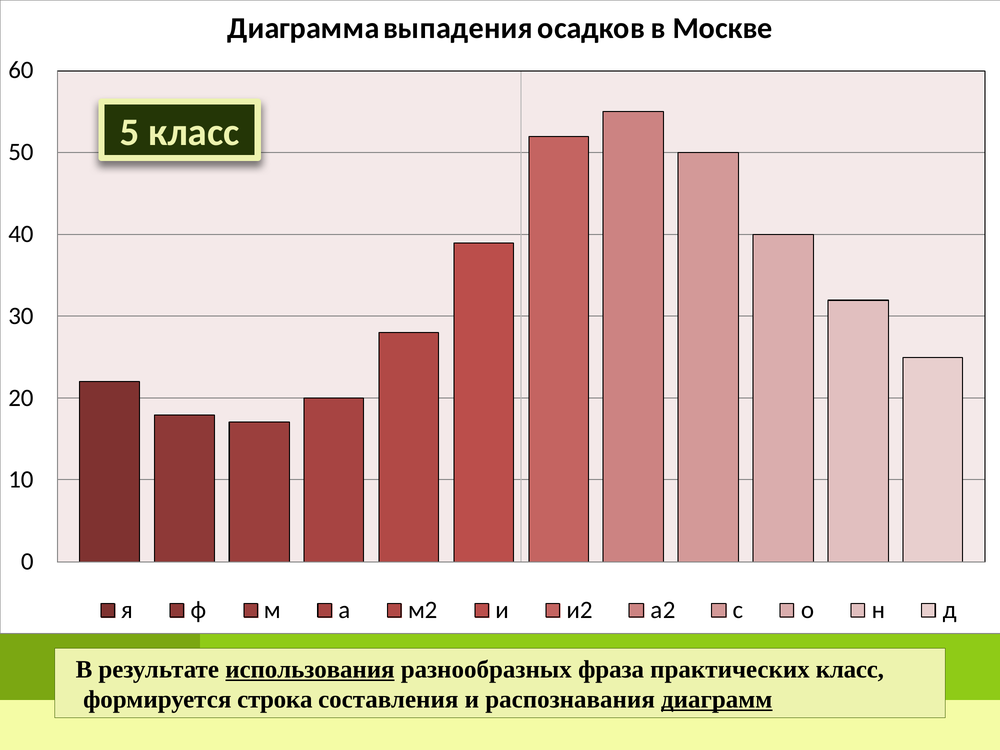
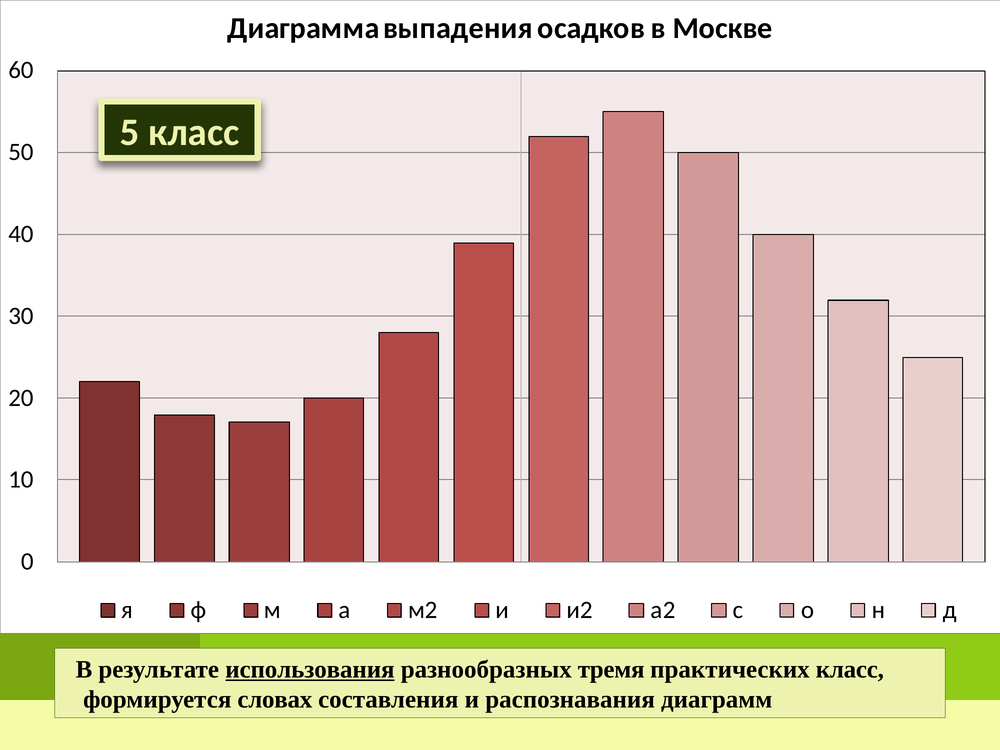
фраза: фраза -> тремя (611, 670)
строка: строка -> словах (275, 700)
диаграмм underline: present -> none (717, 700)
